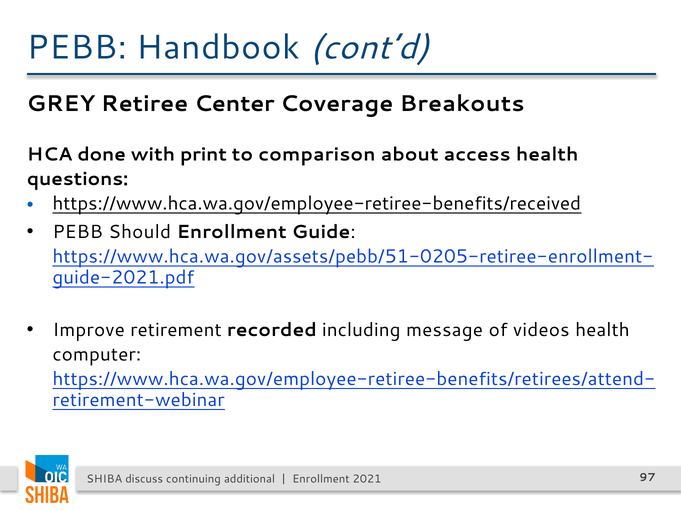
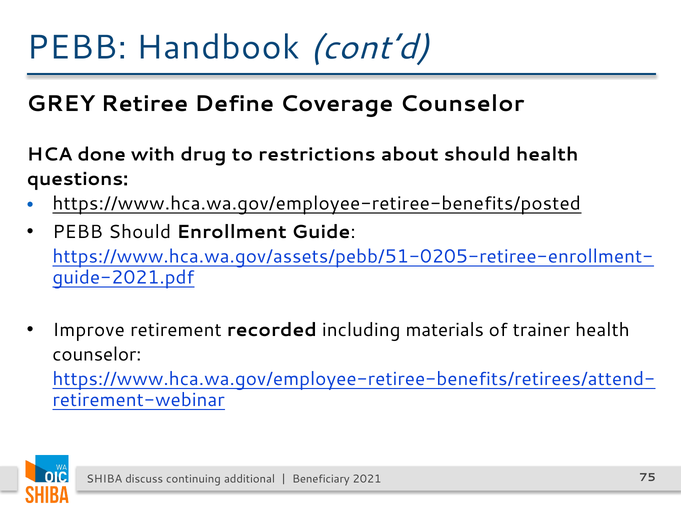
Center: Center -> Define (234, 104)
Coverage Breakouts: Breakouts -> Counselor (462, 104)
print: print -> drug (203, 154)
comparison: comparison -> restrictions (317, 154)
about access: access -> should (477, 154)
https://www.hca.wa.gov/employee-retiree-benefits/received: https://www.hca.wa.gov/employee-retiree-benefits/received -> https://www.hca.wa.gov/employee-retiree-benefits/posted (317, 203)
message: message -> materials (445, 330)
videos: videos -> trainer (541, 330)
computer: computer -> counselor (97, 354)
Enrollment: Enrollment -> Beneficiary (321, 479)
97: 97 -> 75 (648, 477)
